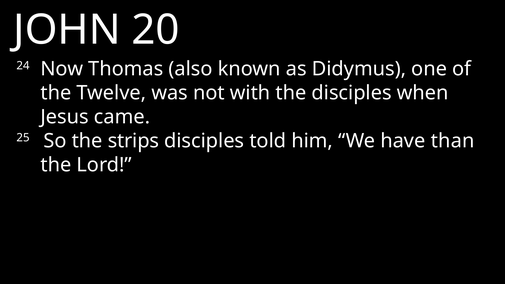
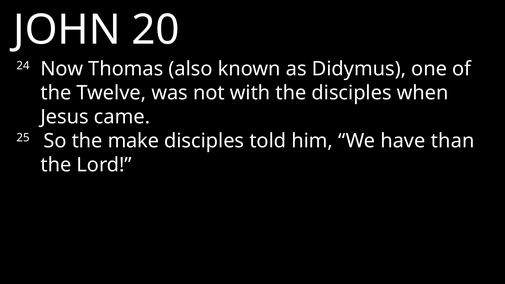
strips: strips -> make (133, 141)
